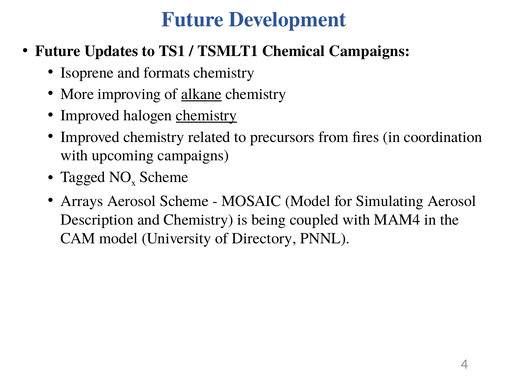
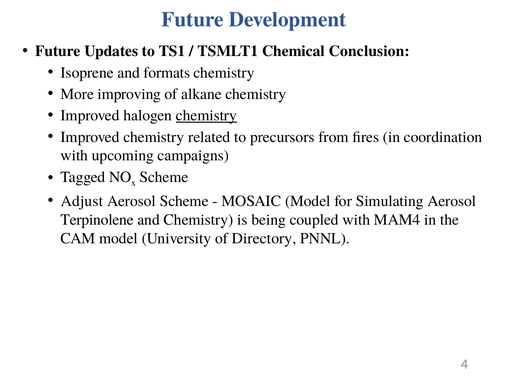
Chemical Campaigns: Campaigns -> Conclusion (369, 51)
alkane underline: present -> none (201, 94)
Arrays: Arrays -> Adjust (82, 201)
Description: Description -> Terpinolene (97, 220)
